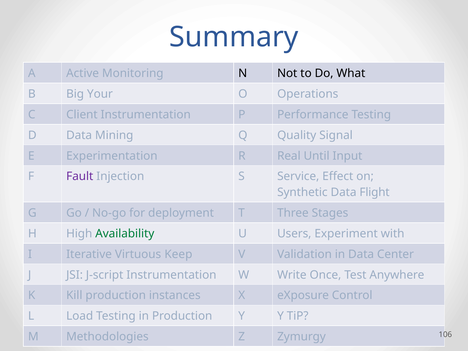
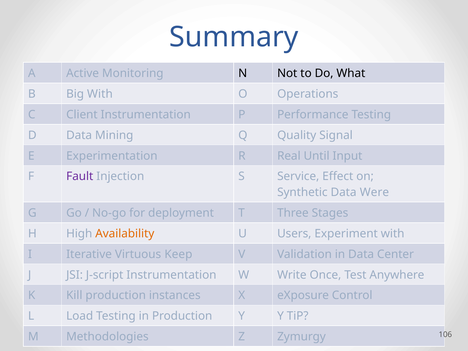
Big Your: Your -> With (100, 94)
Flight: Flight -> Were (374, 192)
Availability colour: green -> orange (125, 234)
